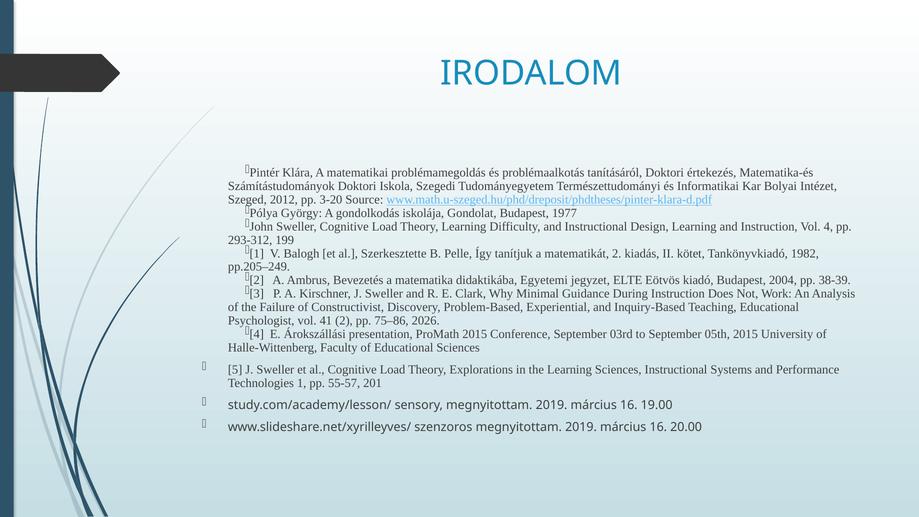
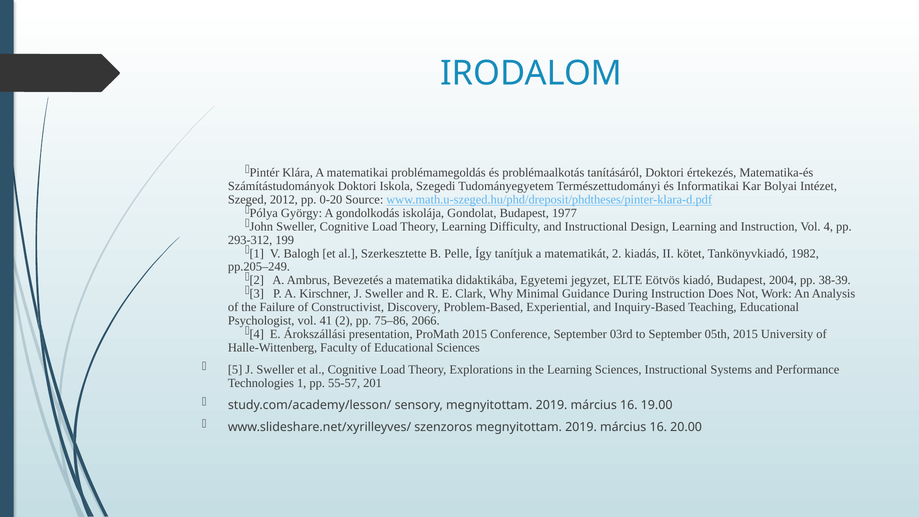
3-20: 3-20 -> 0-20 (331, 200)
2026: 2026 -> 2066 (426, 321)
